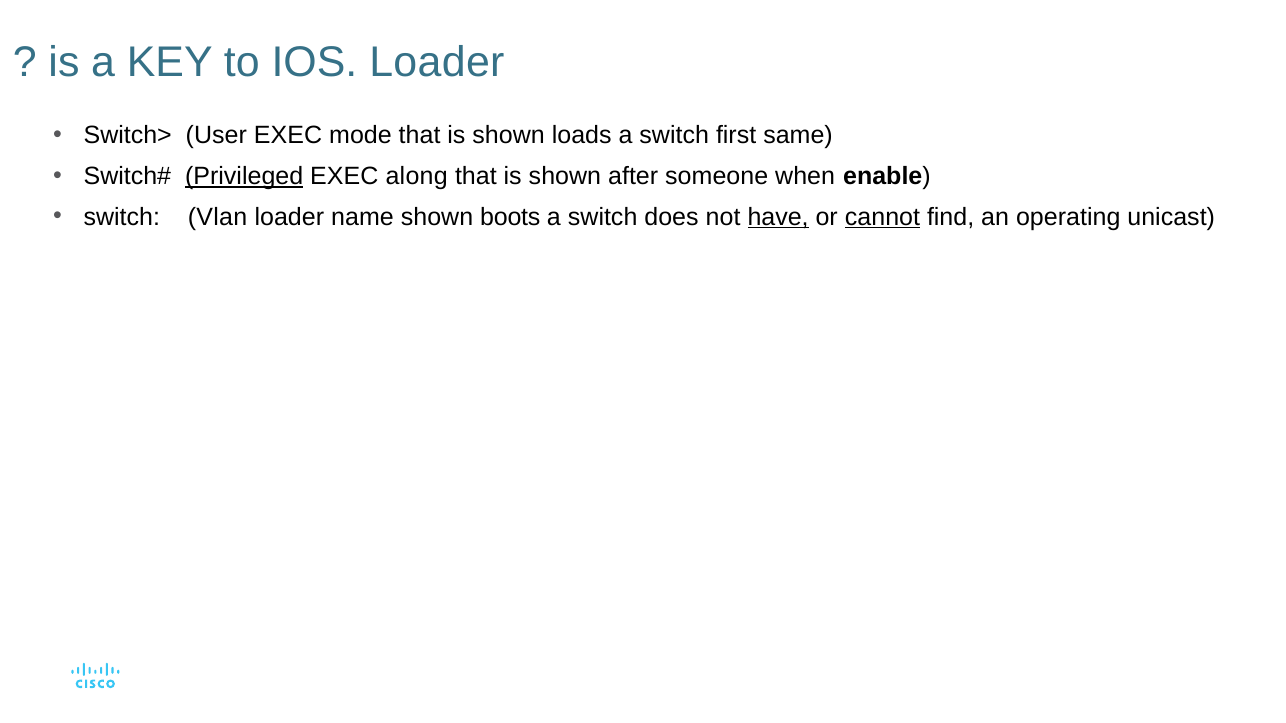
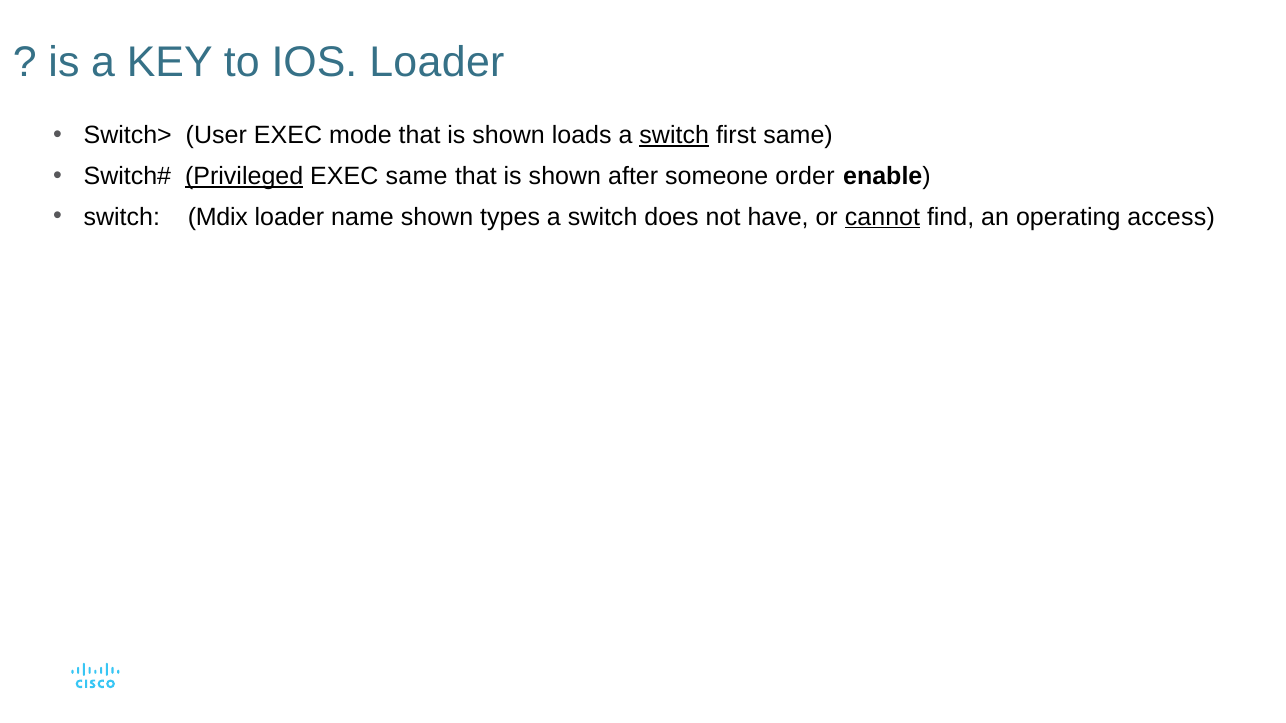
switch underline: none -> present (674, 136)
EXEC along: along -> same (417, 176)
when: when -> order (805, 176)
Vlan: Vlan -> Mdix (218, 217)
boots: boots -> types (510, 217)
have underline: present -> none (778, 217)
unicast: unicast -> access (1171, 217)
